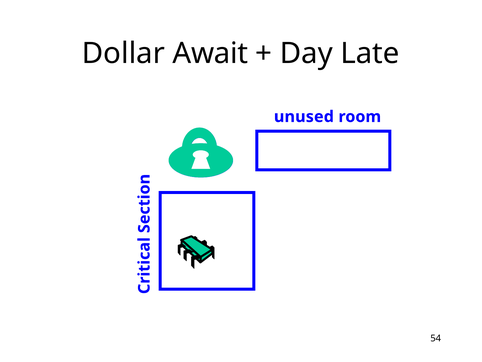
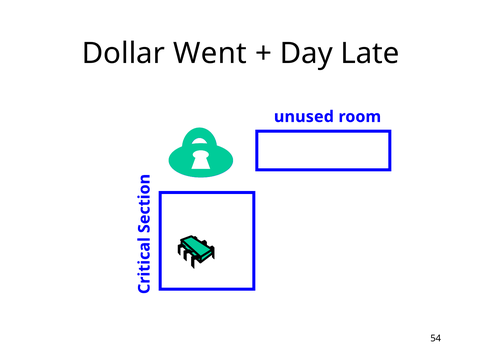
Await: Await -> Went (210, 53)
